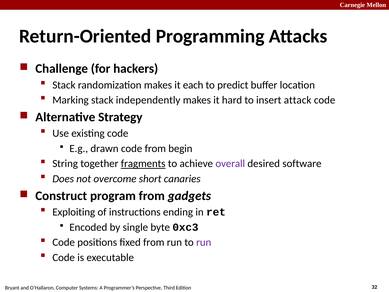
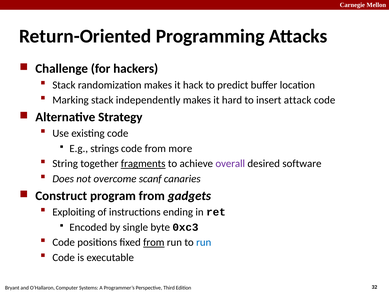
each: each -> hack (193, 85)
drawn: drawn -> strings (105, 148)
begin: begin -> more (180, 148)
short: short -> scanf (150, 179)
from underline: none -> present (154, 242)
run colour: purple -> blue (204, 242)
